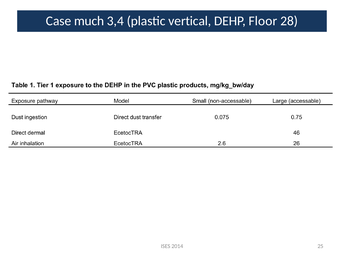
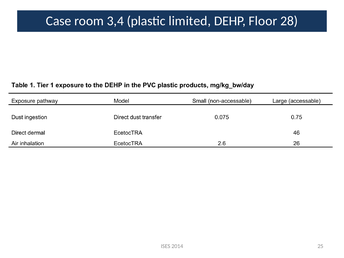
much: much -> room (89, 21)
vertical: vertical -> limited (190, 21)
